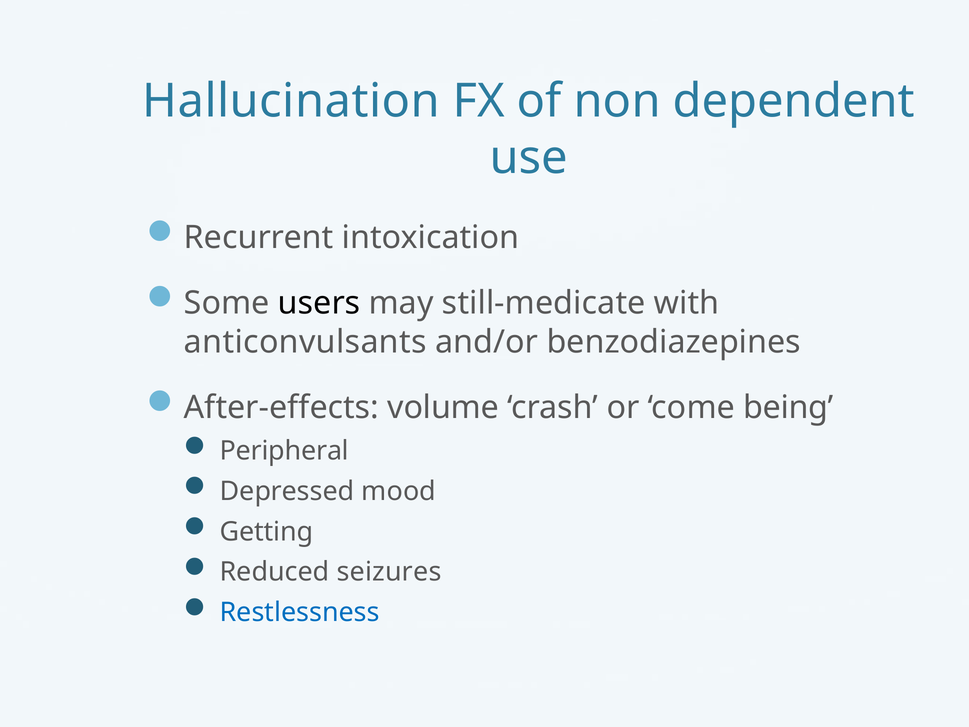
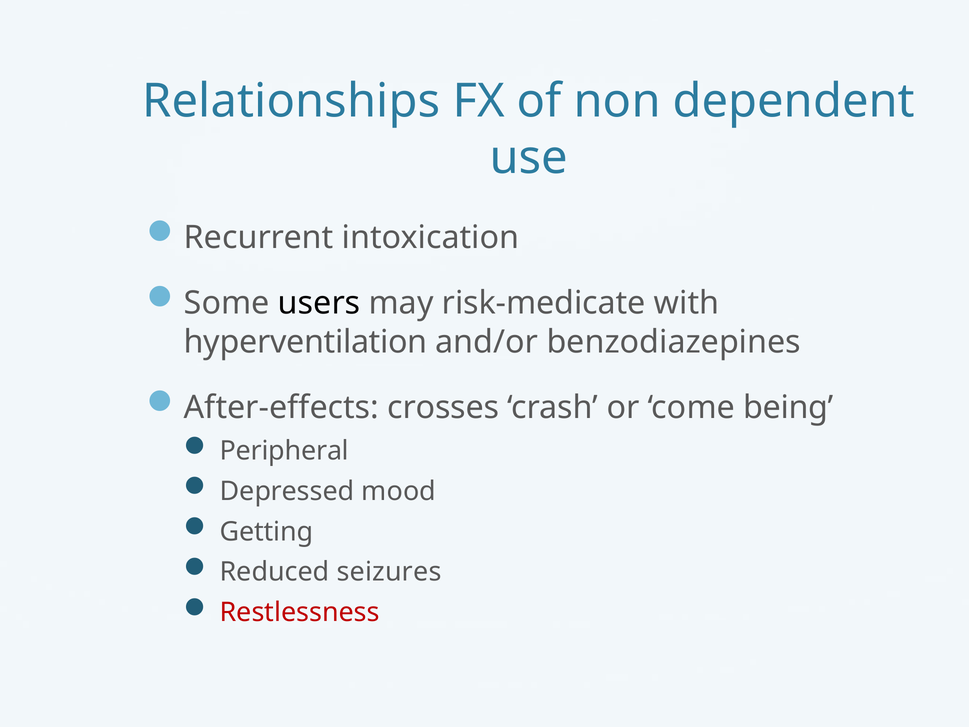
Hallucination: Hallucination -> Relationships (291, 101)
still-medicate: still-medicate -> risk-medicate (544, 303)
anticonvulsants: anticonvulsants -> hyperventilation (306, 342)
volume: volume -> crosses (443, 407)
Restlessness colour: blue -> red (300, 612)
